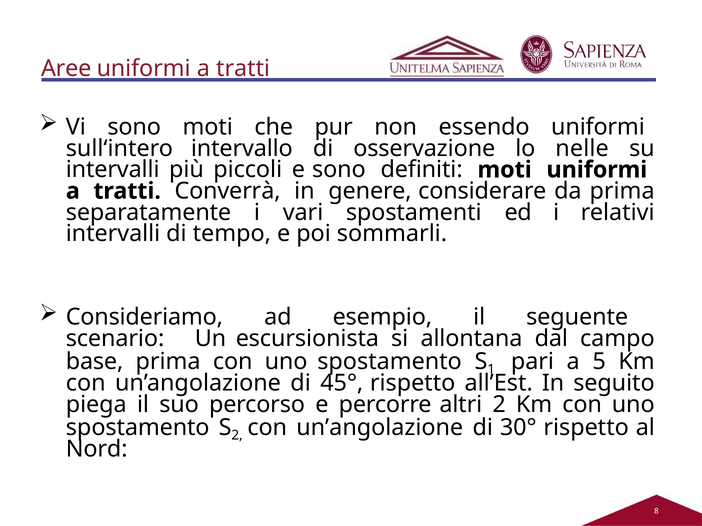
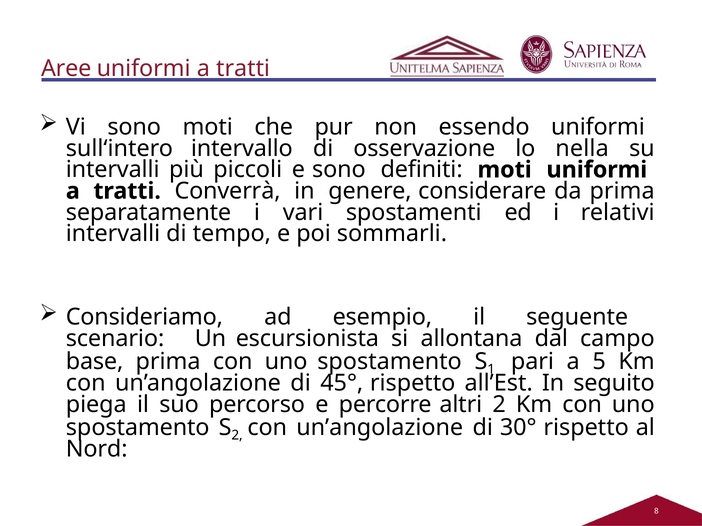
nelle: nelle -> nella (582, 149)
